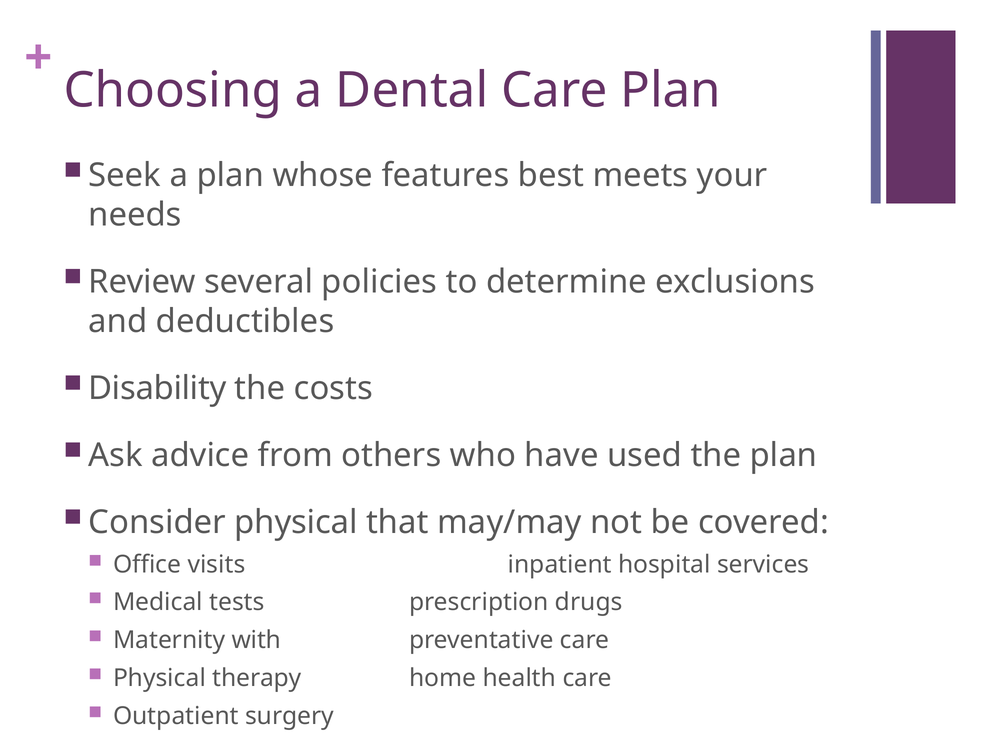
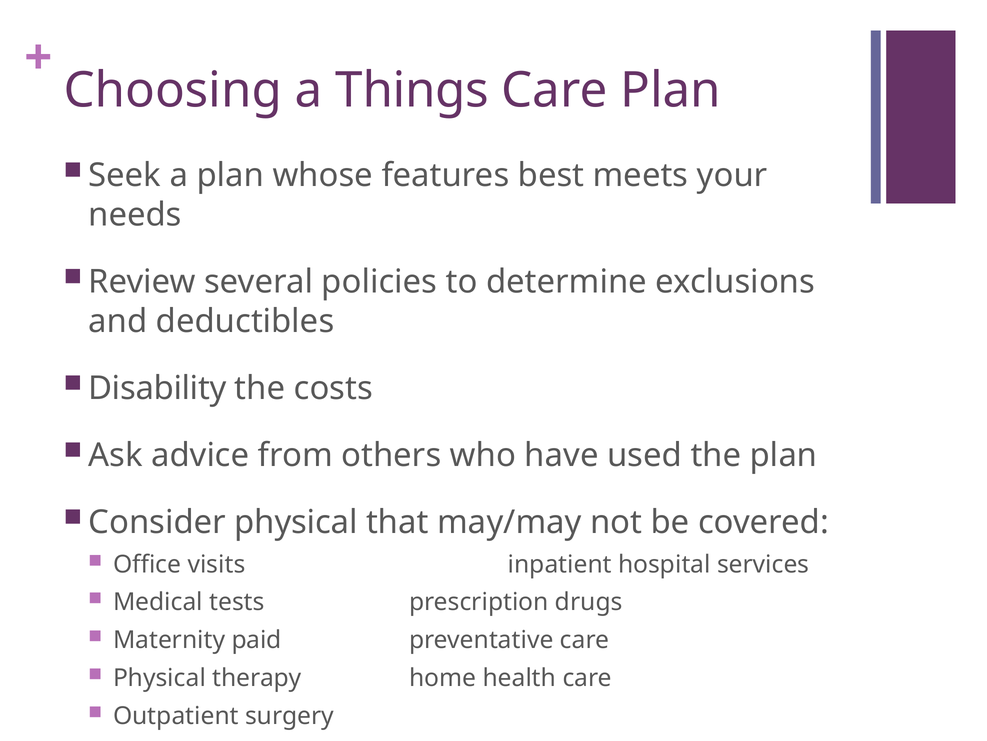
Dental: Dental -> Things (412, 90)
with: with -> paid (256, 640)
